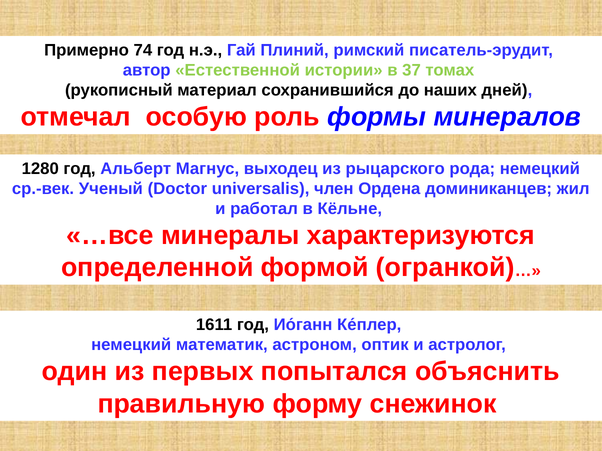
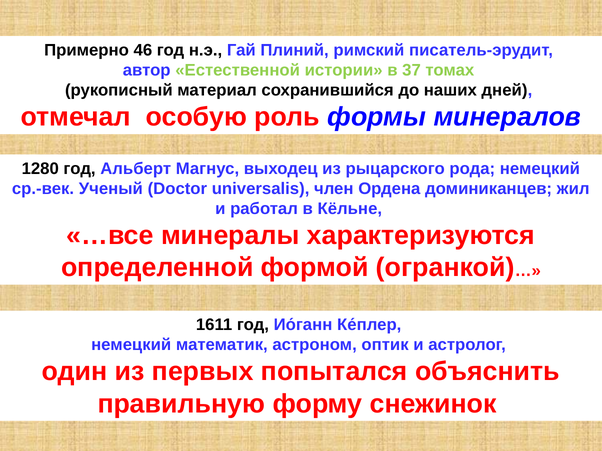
74: 74 -> 46 (143, 50)
